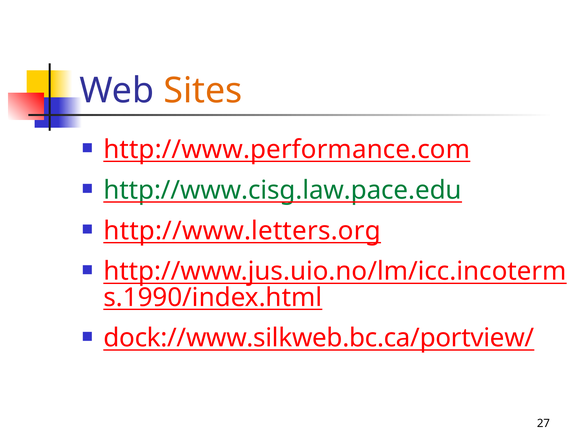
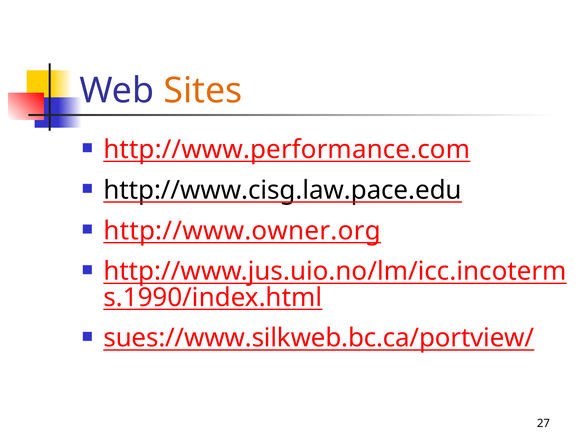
http://www.cisg.law.pace.edu colour: green -> black (283, 190)
http://www.letters.org: http://www.letters.org -> http://www.owner.org (242, 231)
dock://www.silkweb.bc.ca/portview/: dock://www.silkweb.bc.ca/portview/ -> sues://www.silkweb.bc.ca/portview/ (319, 338)
